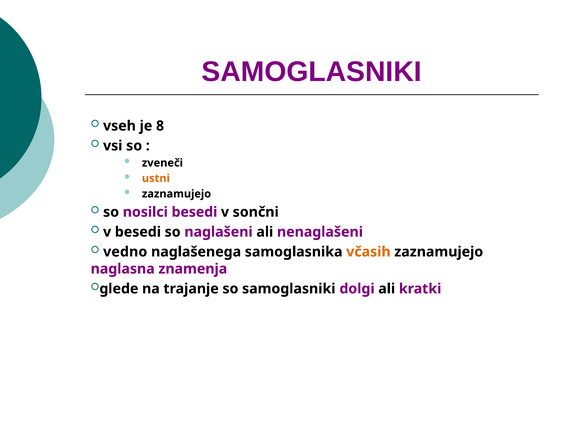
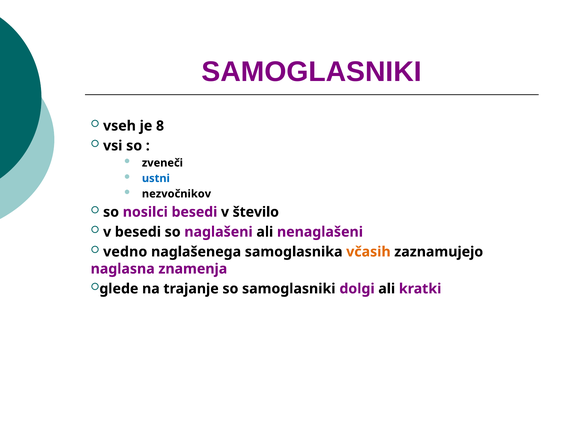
ustni colour: orange -> blue (156, 178)
zaznamujejo: zaznamujejo -> nezvočnikov (176, 193)
sončni: sončni -> število (256, 212)
